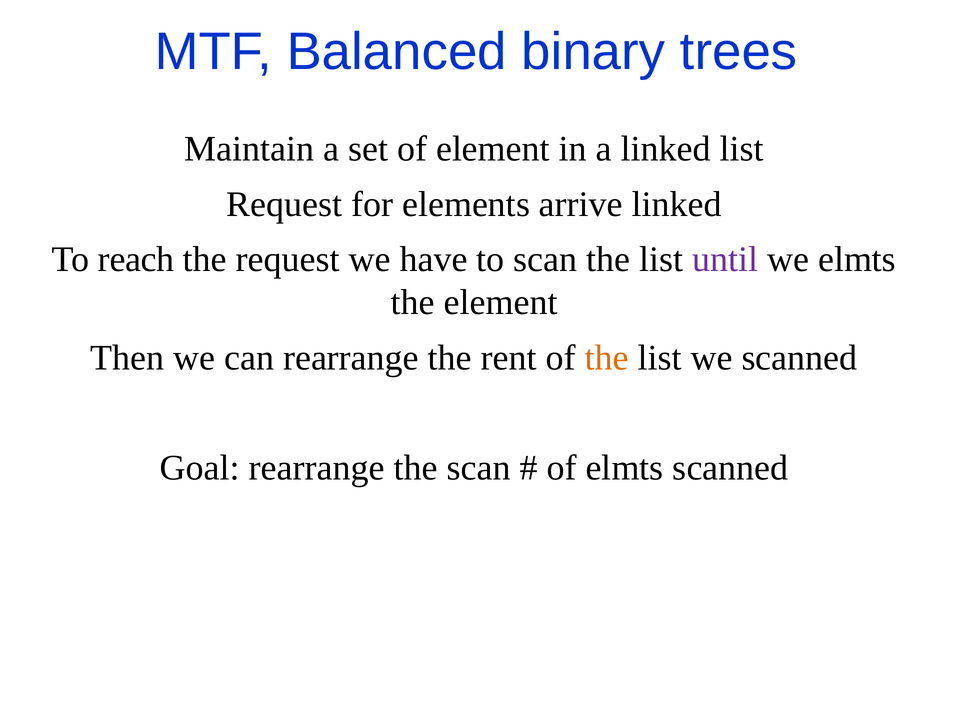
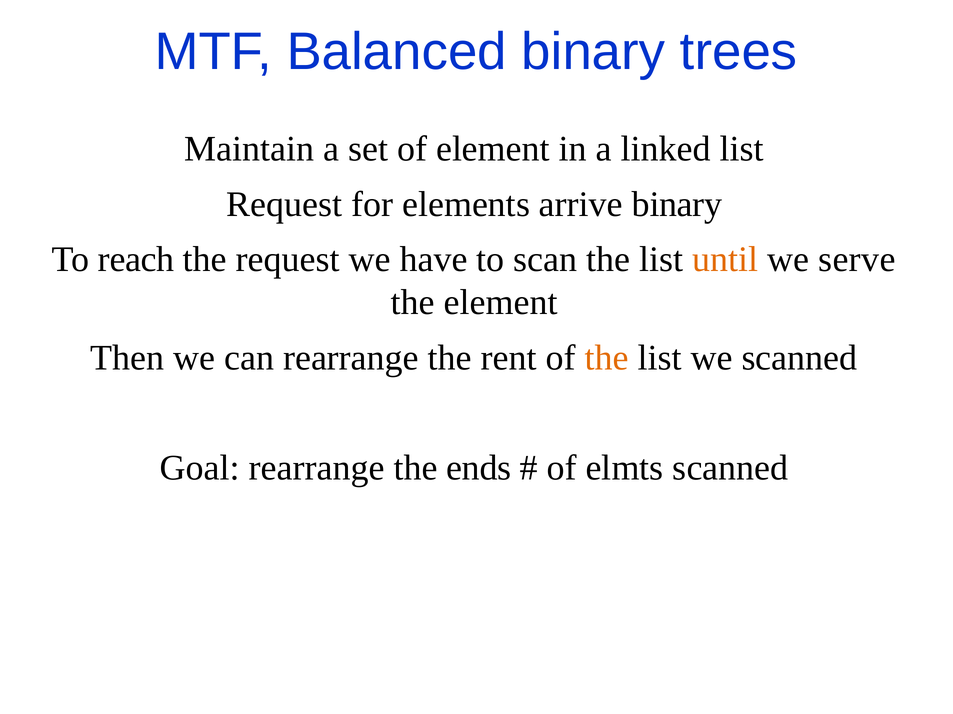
arrive linked: linked -> binary (677, 204)
until colour: purple -> orange (725, 260)
we elmts: elmts -> serve (857, 260)
the scan: scan -> ends (479, 468)
